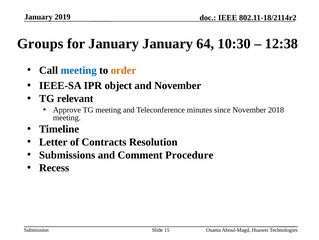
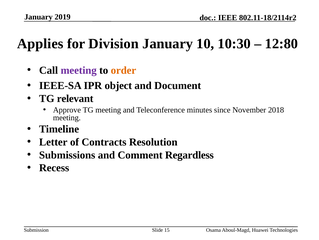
Groups: Groups -> Applies (40, 43)
for January: January -> Division (114, 43)
64: 64 -> 10 (205, 43)
12:38: 12:38 -> 12:80 (282, 43)
meeting colour: blue -> purple (79, 70)
and November: November -> Document (178, 85)
Procedure: Procedure -> Regardless (189, 155)
